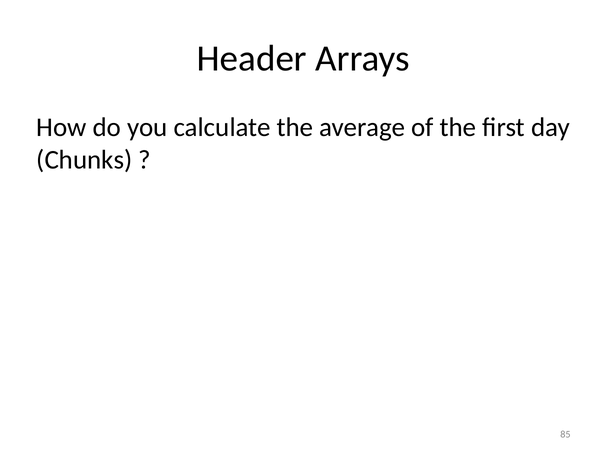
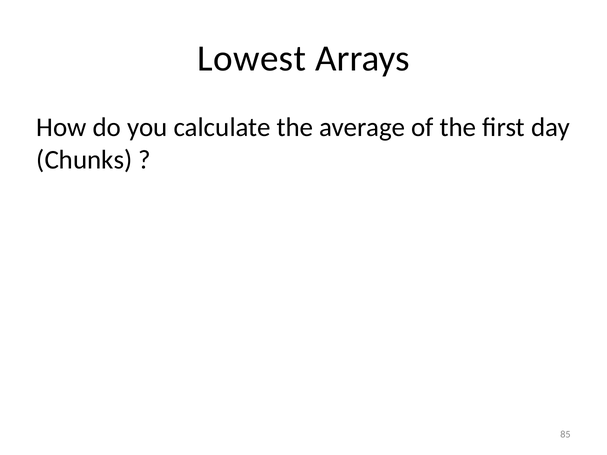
Header: Header -> Lowest (252, 59)
